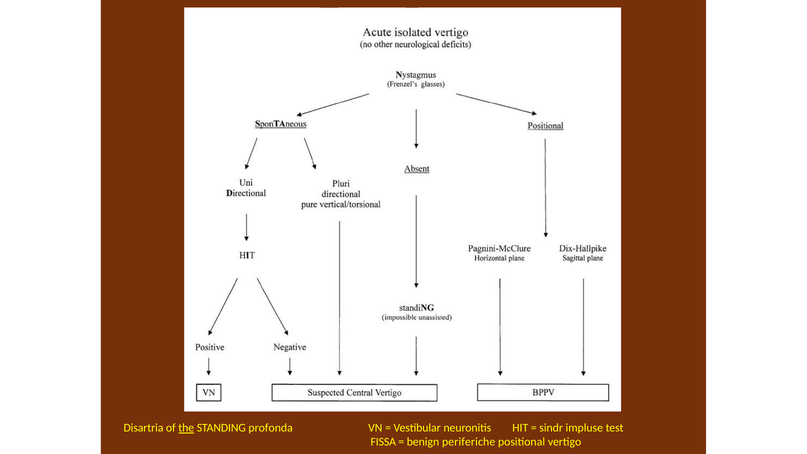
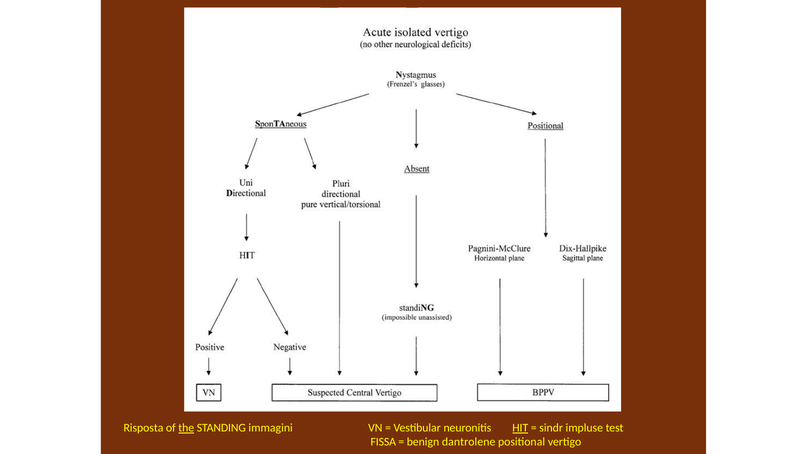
Disartria: Disartria -> Risposta (143, 428)
profonda: profonda -> immagini (271, 428)
HIT underline: none -> present (520, 428)
periferiche: periferiche -> dantrolene (469, 442)
